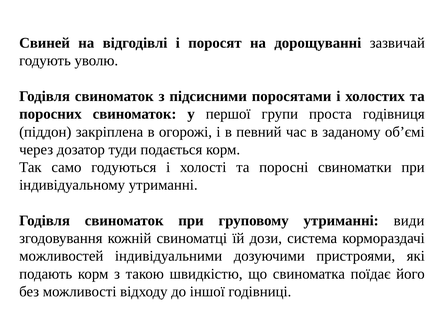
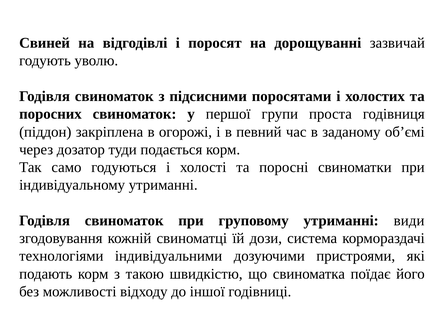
можливостей: можливостей -> технологіями (61, 256)
